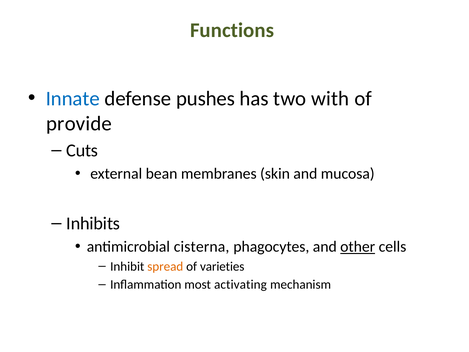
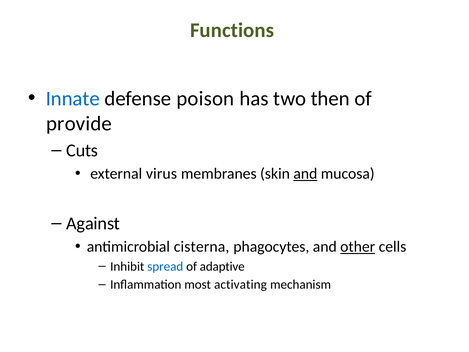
pushes: pushes -> poison (205, 98)
with: with -> then (330, 98)
bean: bean -> virus (161, 174)
and underline: none -> present (305, 174)
Inhibits: Inhibits -> Against (93, 223)
spread colour: orange -> blue (165, 266)
varieties: varieties -> adaptive (222, 266)
